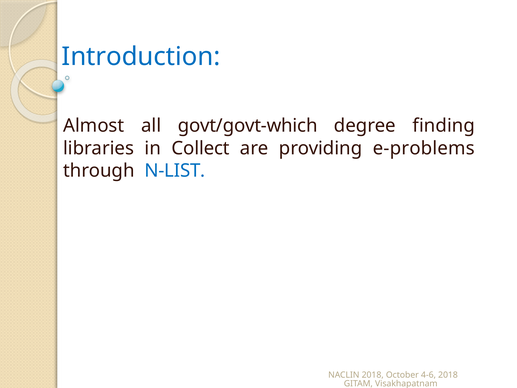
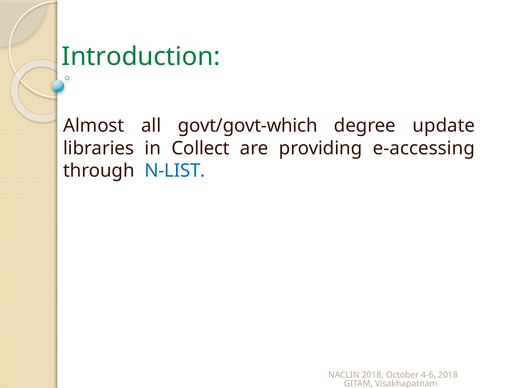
Introduction colour: blue -> green (141, 56)
finding: finding -> update (444, 126)
e-problems: e-problems -> e-accessing (424, 148)
